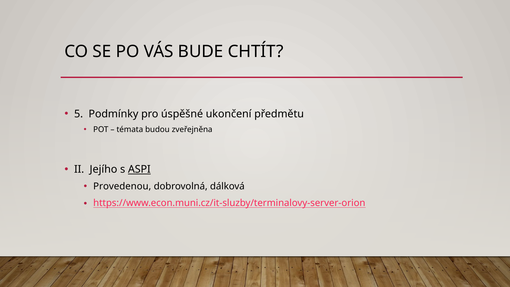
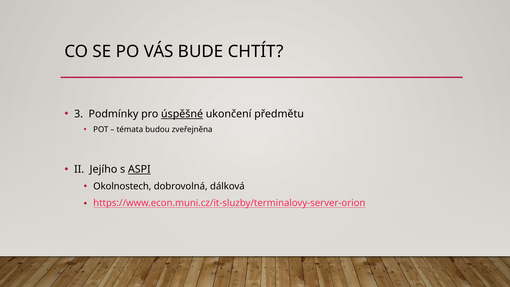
5: 5 -> 3 (79, 114)
úspěšné underline: none -> present (182, 114)
Provedenou: Provedenou -> Okolnostech (122, 186)
